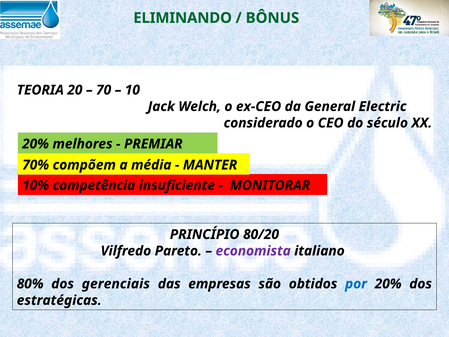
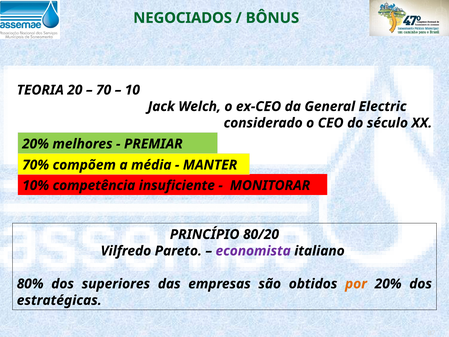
ELIMINANDO: ELIMINANDO -> NEGOCIADOS (183, 18)
gerenciais: gerenciais -> superiores (116, 284)
por colour: blue -> orange (356, 284)
